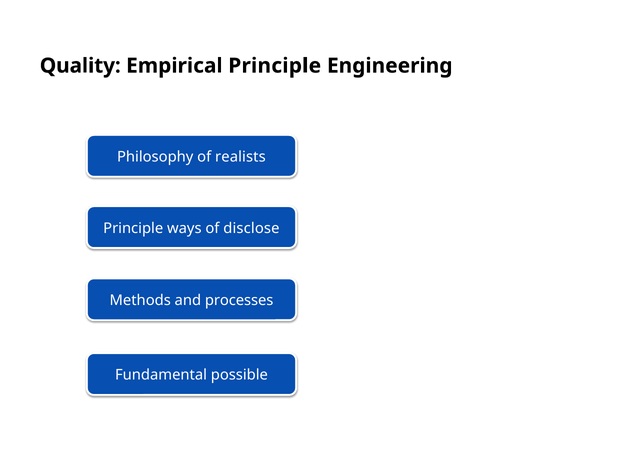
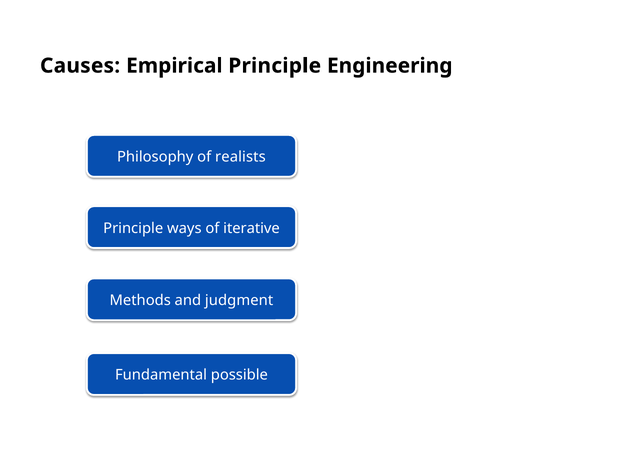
Quality: Quality -> Causes (80, 66)
disclose: disclose -> iterative (252, 228)
processes: processes -> judgment (239, 301)
